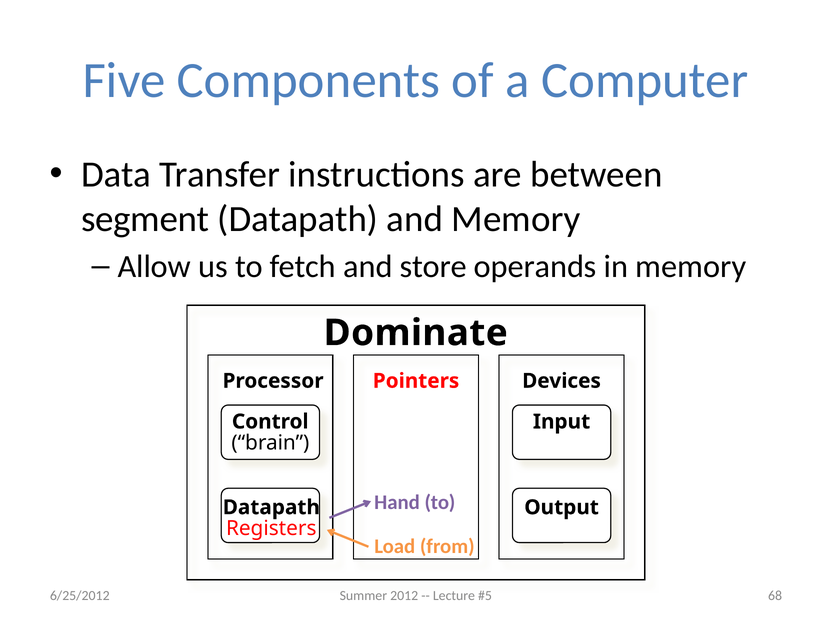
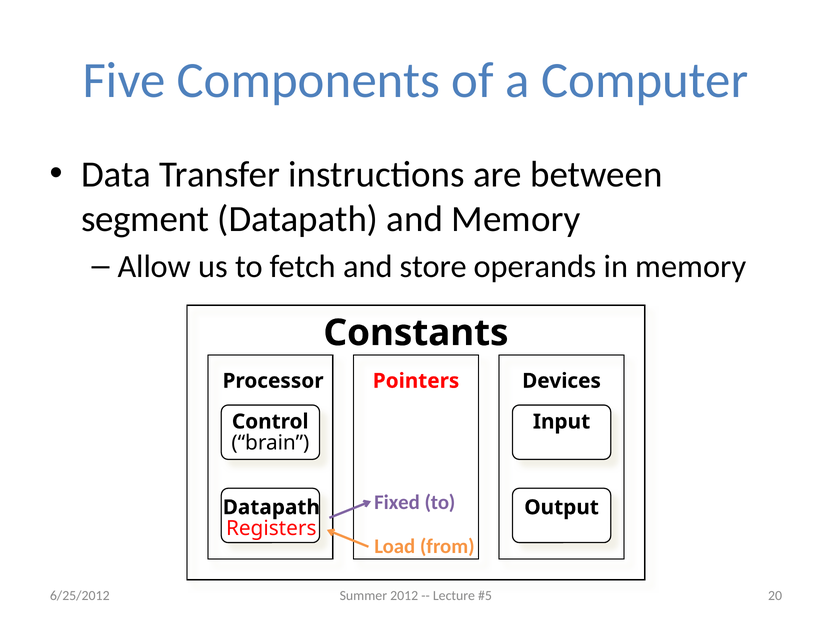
Dominate: Dominate -> Constants (416, 333)
Hand: Hand -> Fixed (397, 502)
68: 68 -> 20 (775, 596)
